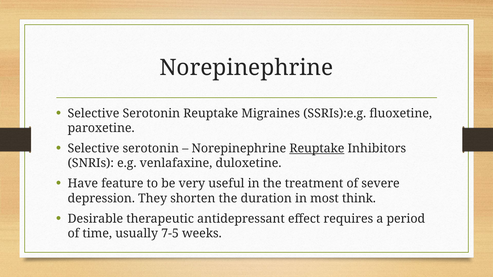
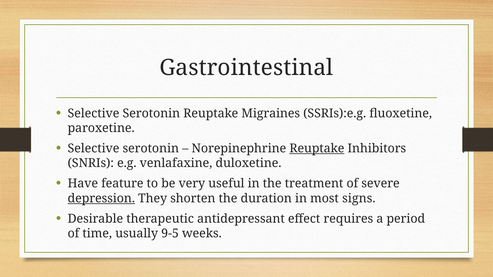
Norepinephrine: Norepinephrine -> Gastrointestinal (246, 68)
depression underline: none -> present (101, 199)
think: think -> signs (359, 199)
7-5: 7-5 -> 9-5 (170, 234)
